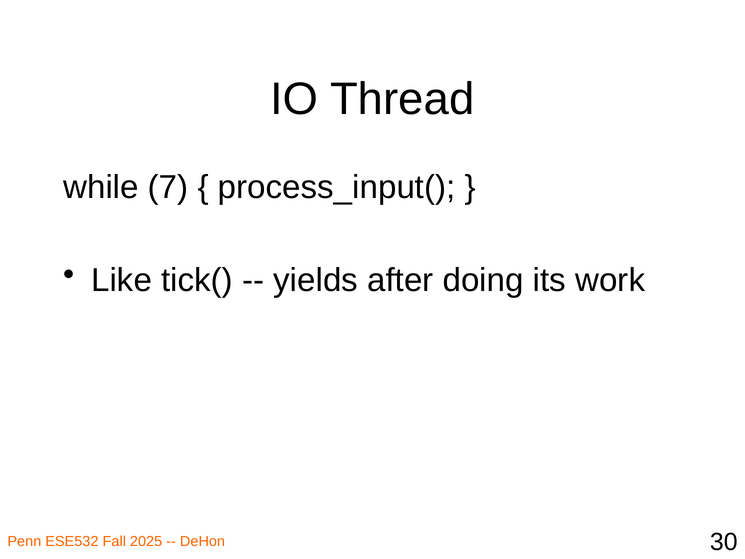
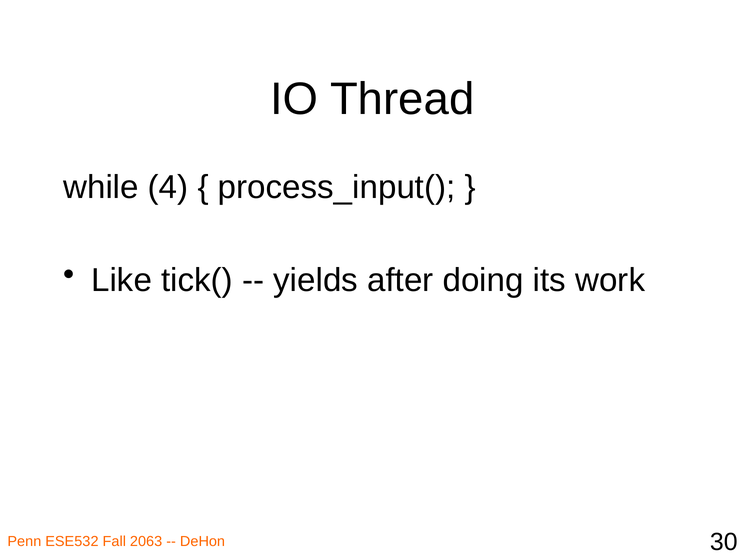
7: 7 -> 4 (168, 187)
2025: 2025 -> 2063 (146, 541)
